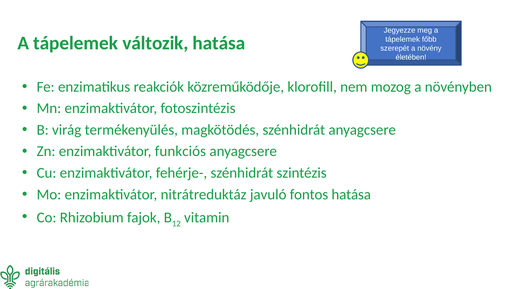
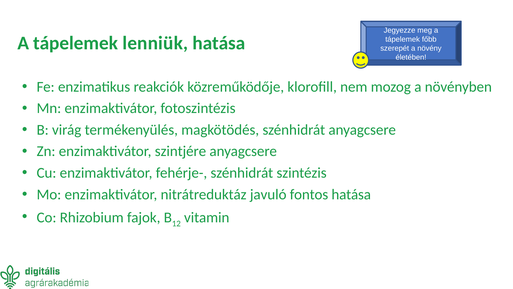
változik: változik -> lenniük (155, 43)
funkciós: funkciós -> szintjére (180, 151)
